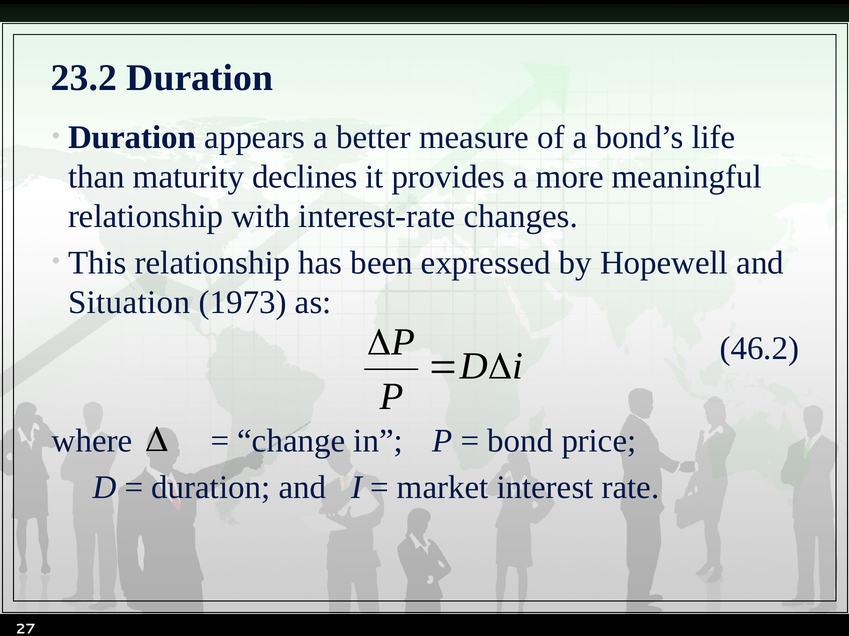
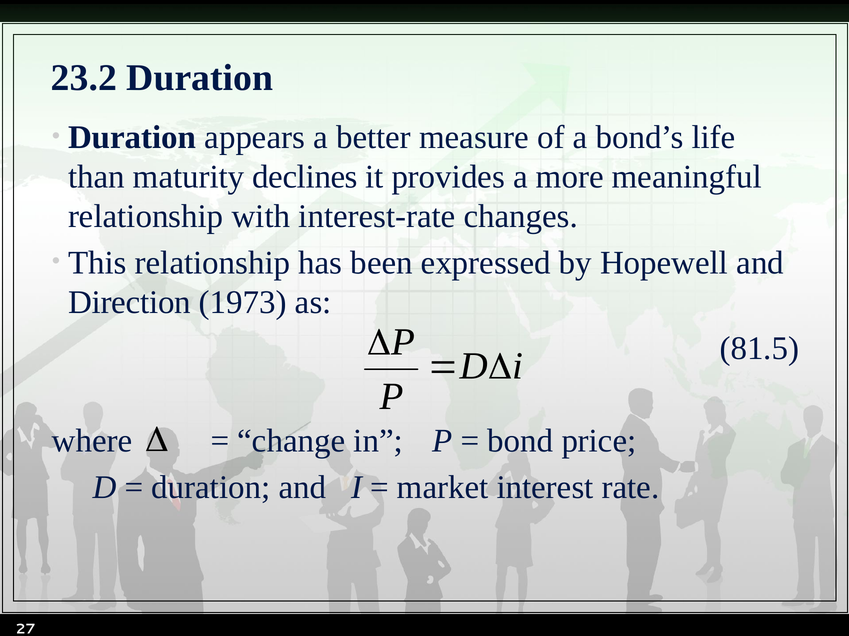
Situation: Situation -> Direction (129, 303)
46.2: 46.2 -> 81.5 (759, 349)
